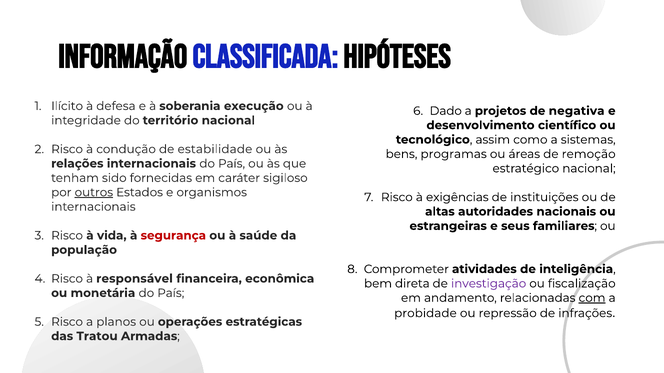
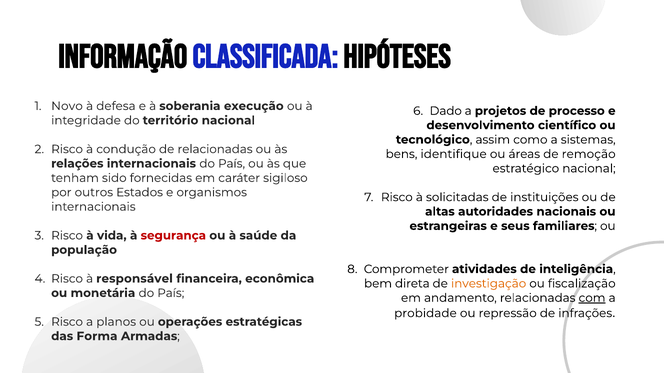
Ilícito: Ilícito -> Novo (67, 106)
negativa: negativa -> processo (577, 111)
de estabilidade: estabilidade -> relacionadas (215, 149)
programas: programas -> identifique (454, 154)
outros underline: present -> none (94, 193)
exigências: exigências -> solicitadas (457, 197)
investigação colour: purple -> orange (489, 284)
Tratou: Tratou -> Forma (97, 337)
